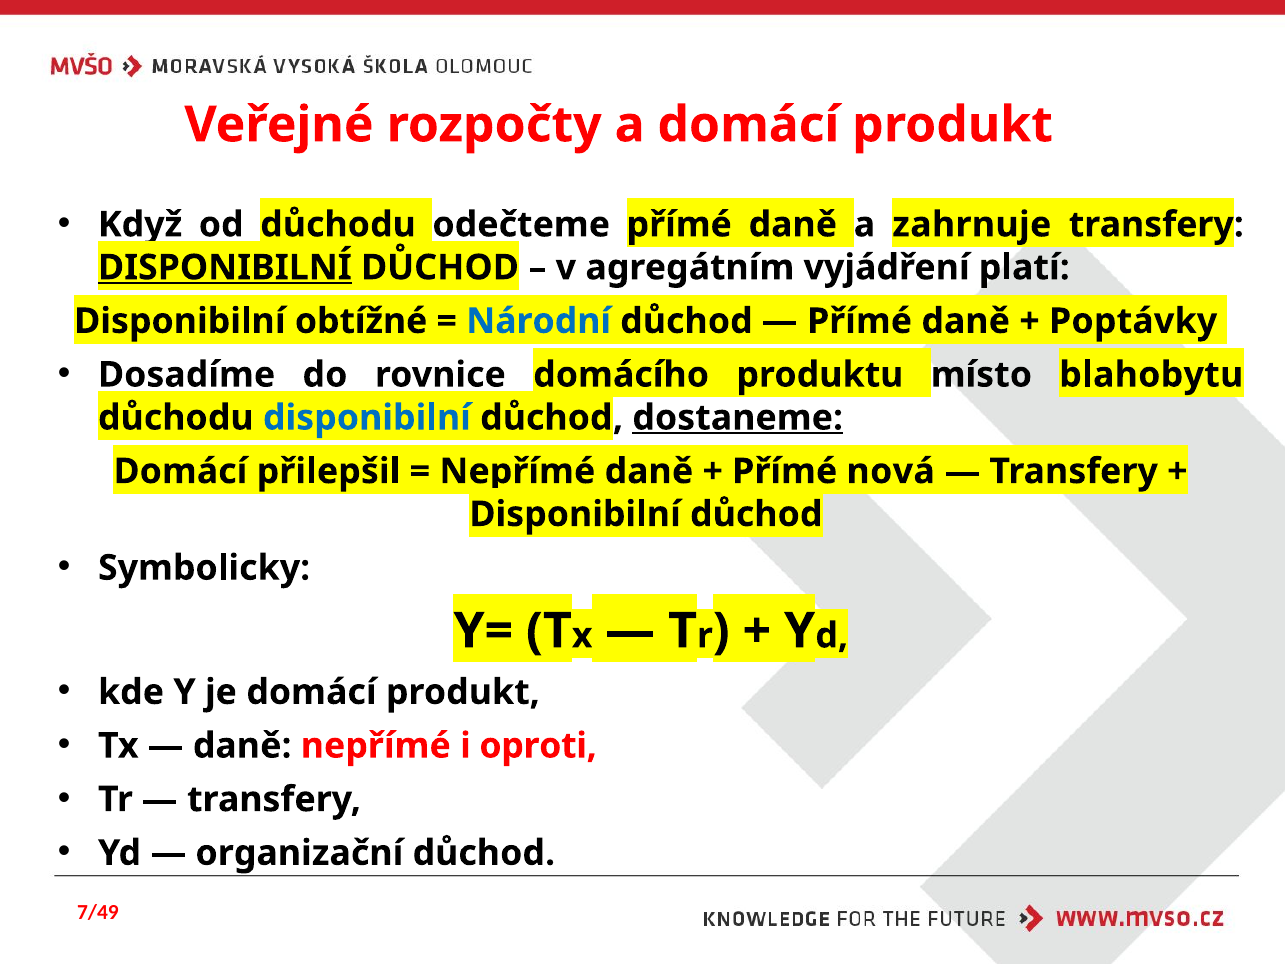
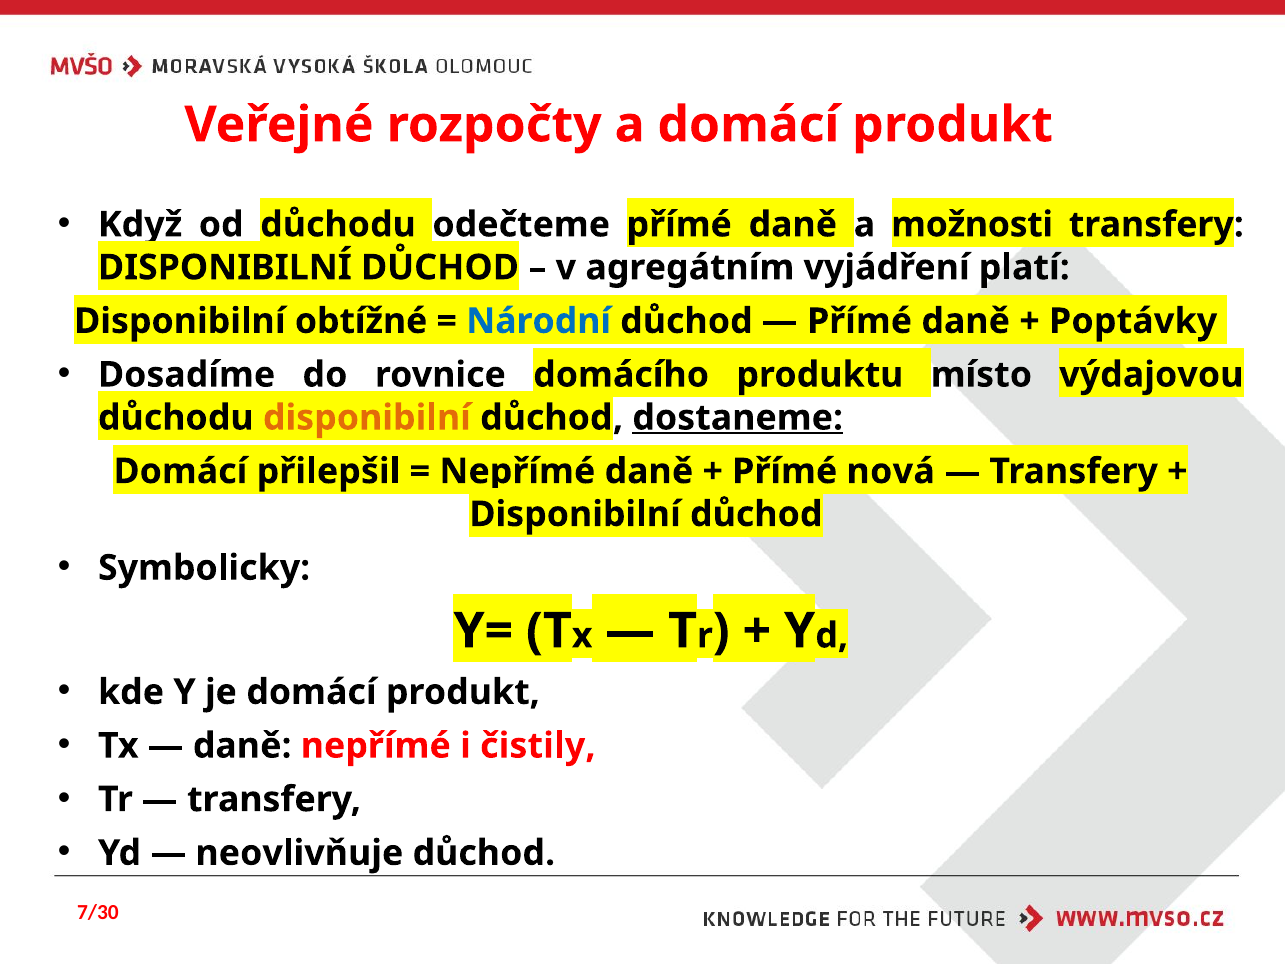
zahrnuje: zahrnuje -> možnosti (972, 225)
DISPONIBILNÍ underline: present -> none (225, 267)
blahobytu: blahobytu -> výdajovou (1151, 375)
disponibilní colour: blue -> orange (367, 418)
oproti: oproti -> čistily (538, 746)
organizační: organizační -> neovlivňuje (299, 853)
7/49: 7/49 -> 7/30 (98, 912)
